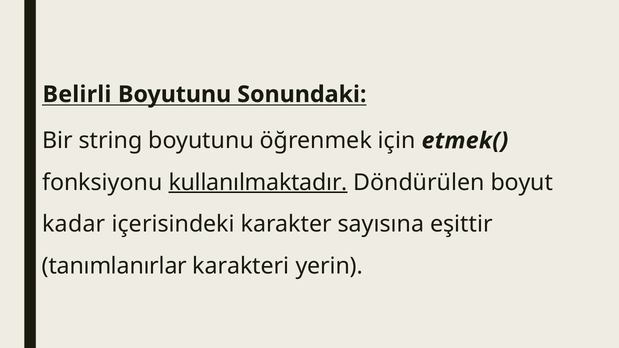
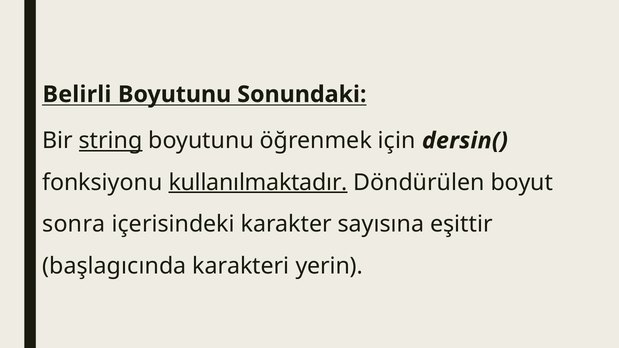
string underline: none -> present (111, 141)
etmek(: etmek( -> dersin( (465, 141)
kadar: kadar -> sonra (74, 224)
tanımlanırlar: tanımlanırlar -> başlagıcında (114, 266)
